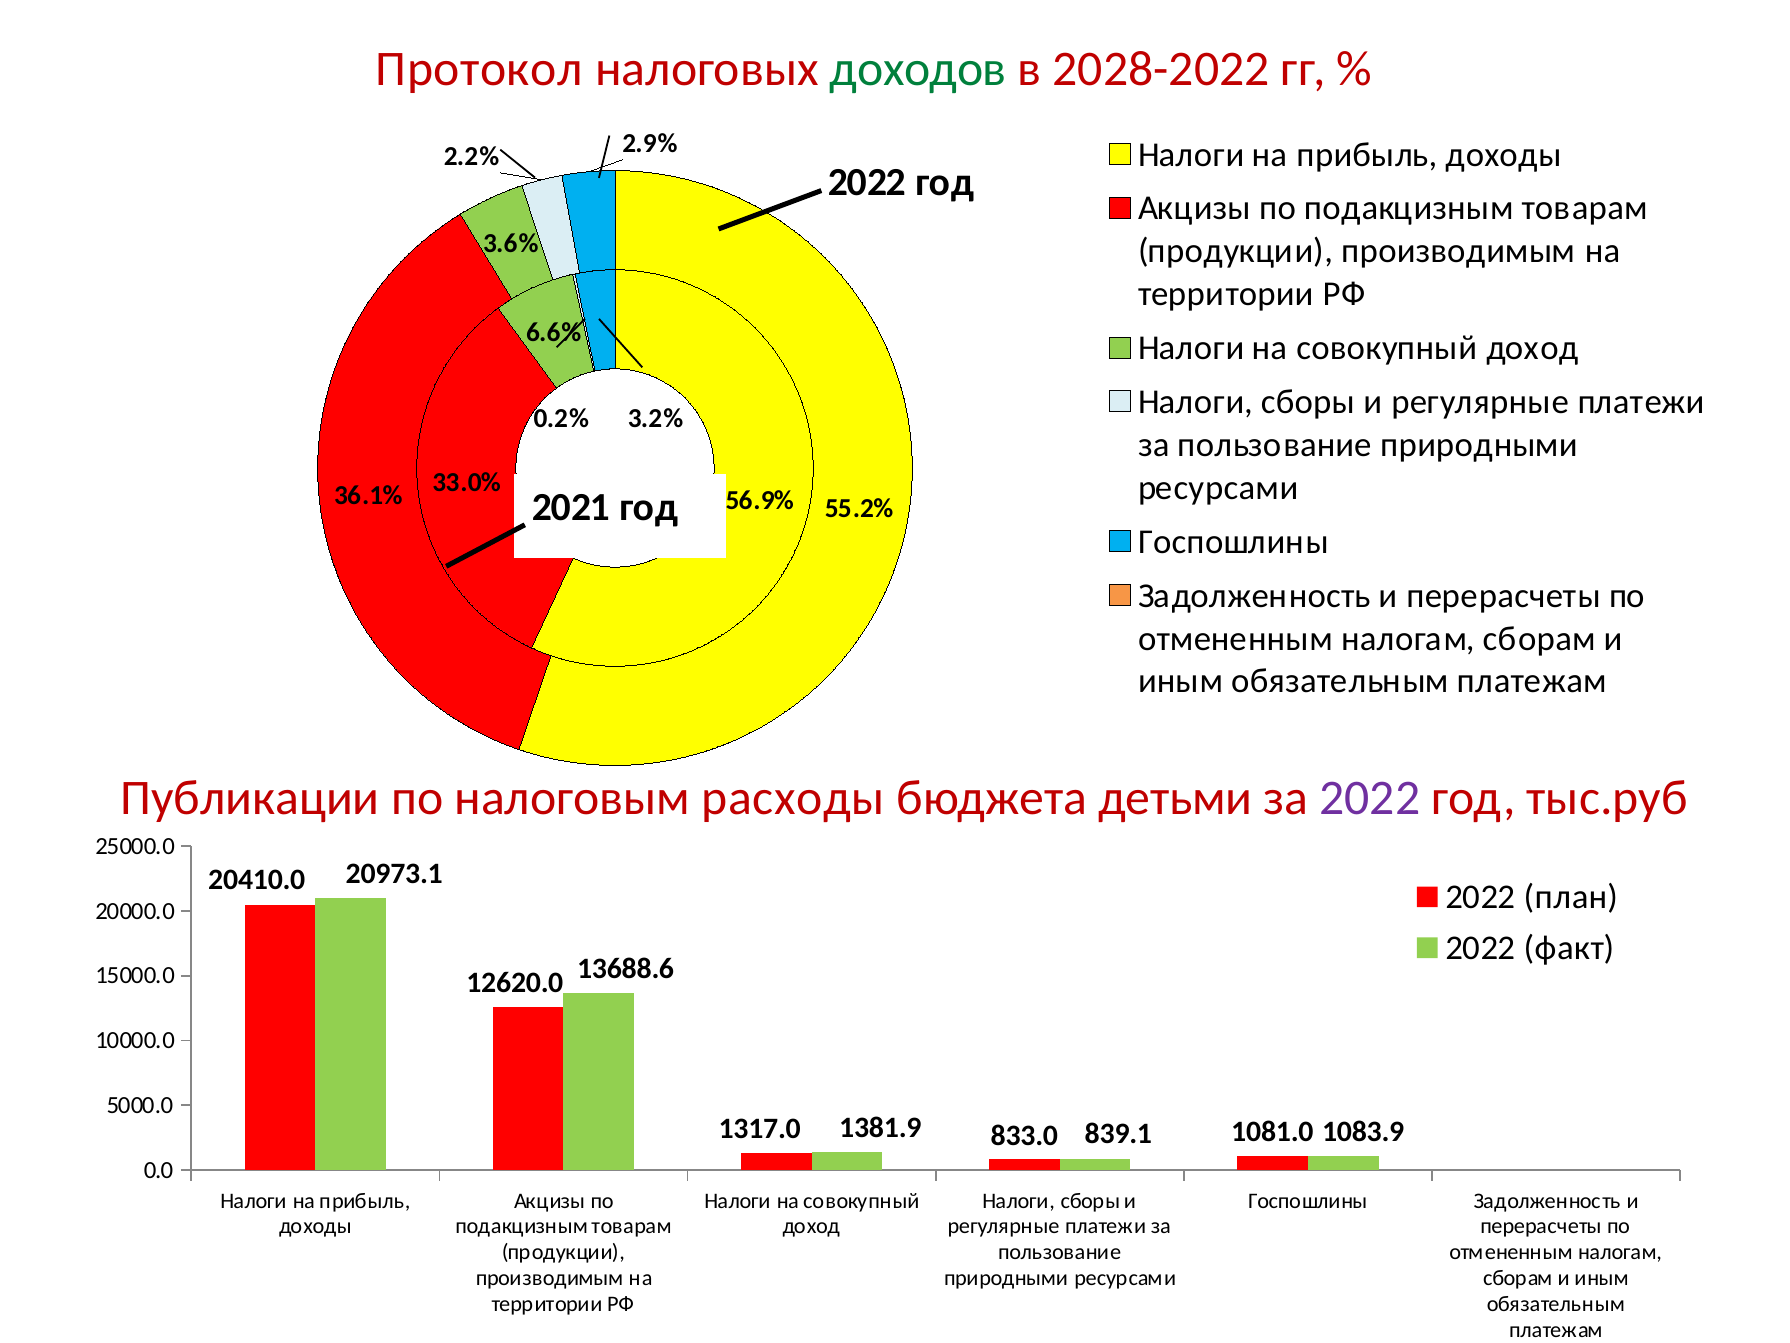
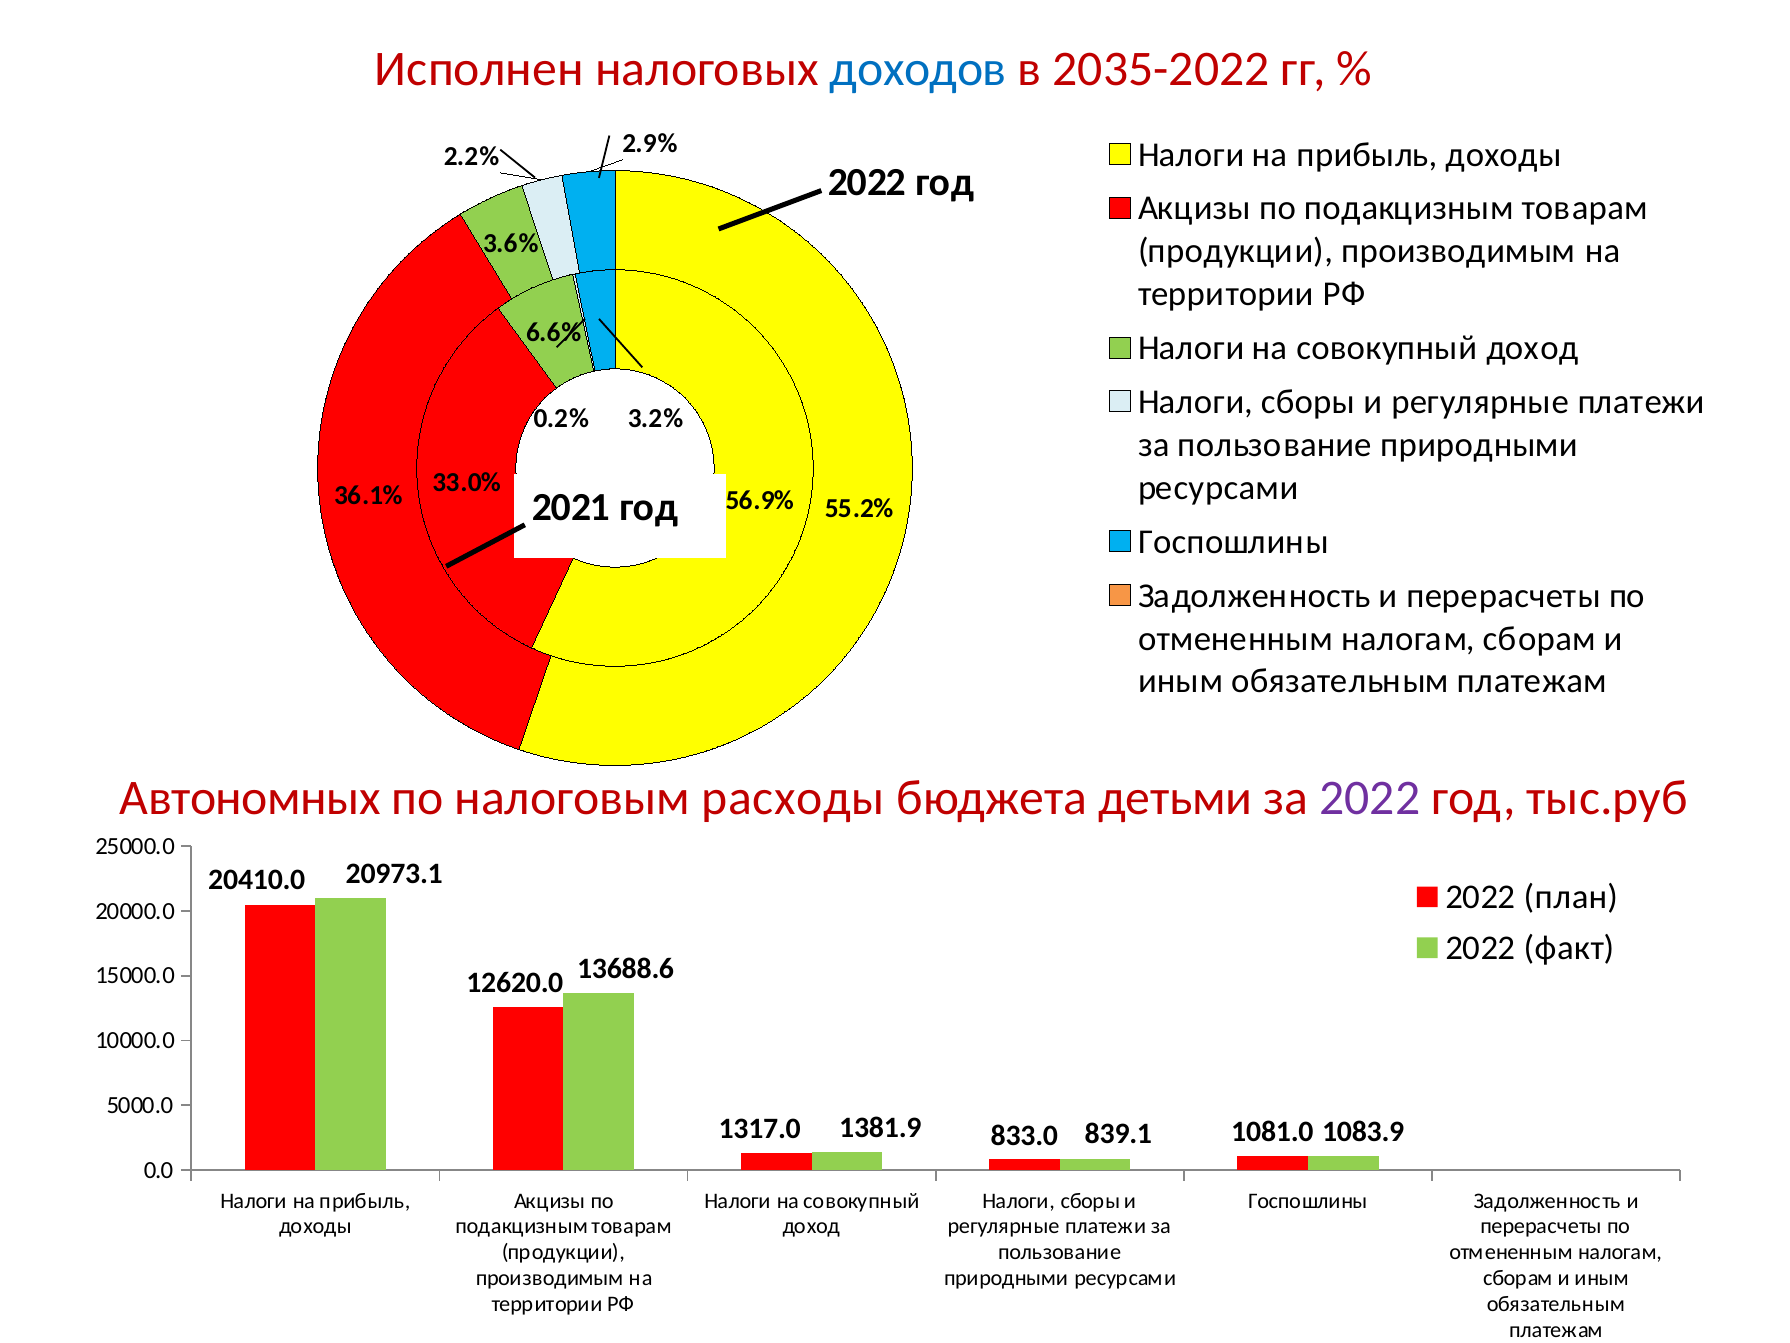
Протокол: Протокол -> Исполнен (479, 69)
доходов colour: green -> blue (918, 69)
2028-2022: 2028-2022 -> 2035-2022 (1161, 69)
Публикации: Публикации -> Автономных (250, 798)
